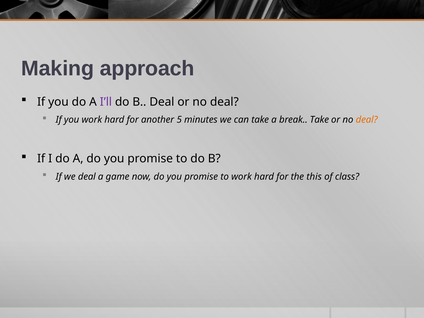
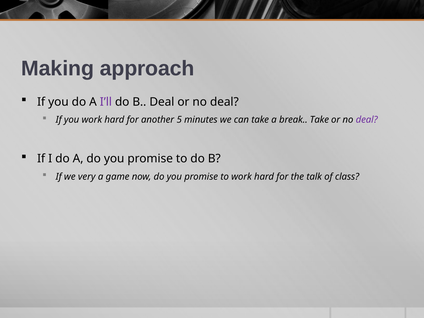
deal colour: orange -> purple (367, 120)
we deal: deal -> very (87, 177)
this: this -> talk (314, 177)
